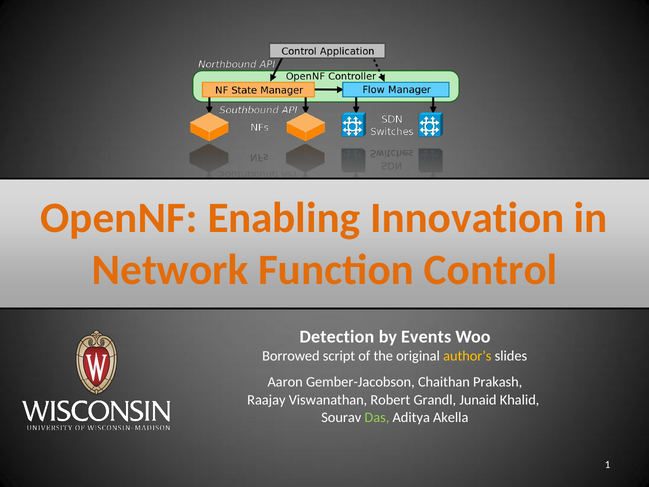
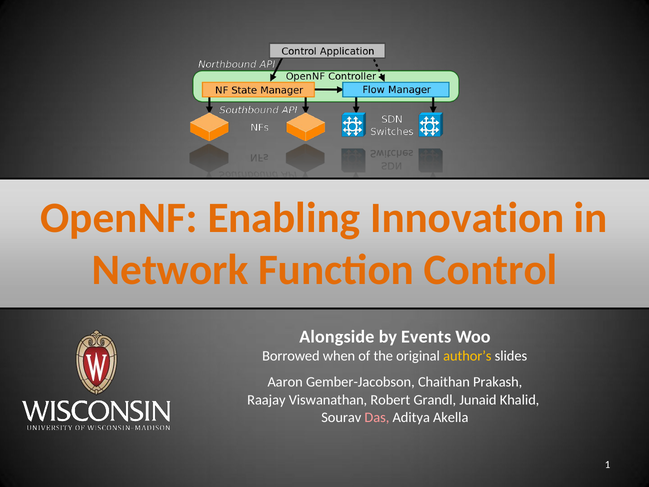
Detection: Detection -> Alongside (337, 337)
script: script -> when (339, 356)
Das colour: light green -> pink (377, 417)
